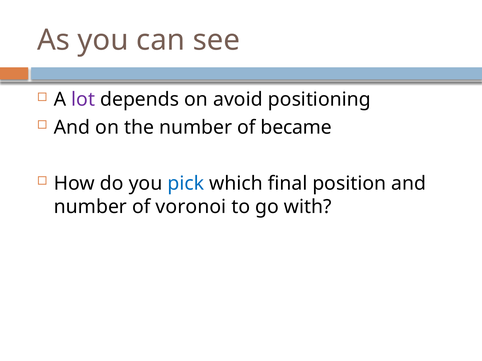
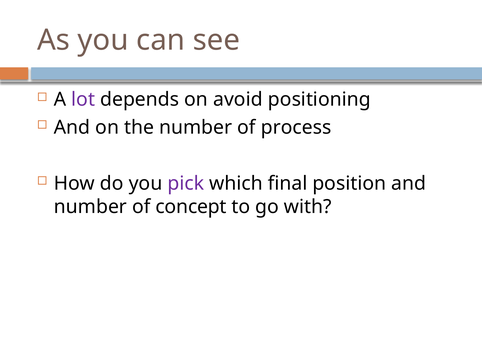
became: became -> process (296, 128)
pick colour: blue -> purple (186, 184)
voronoi: voronoi -> concept (191, 207)
